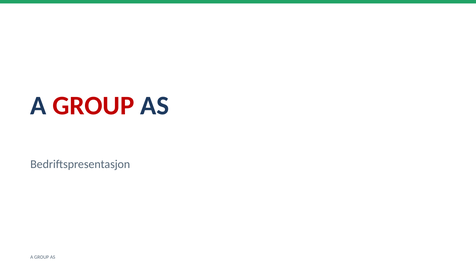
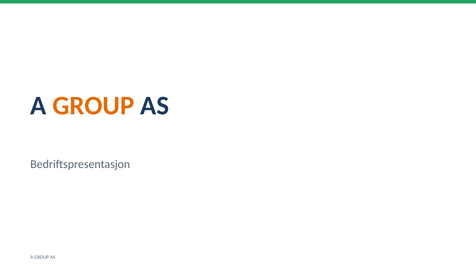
GROUP colour: red -> orange (93, 106)
